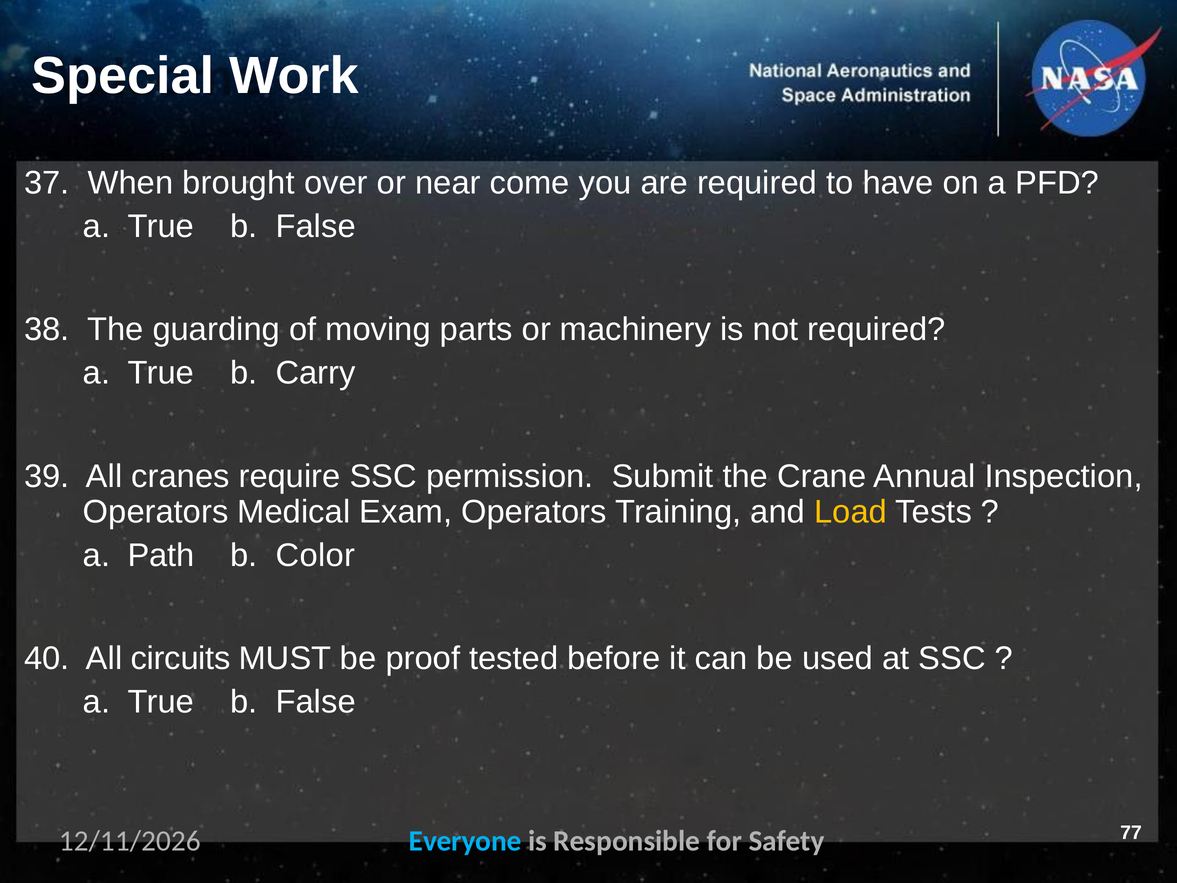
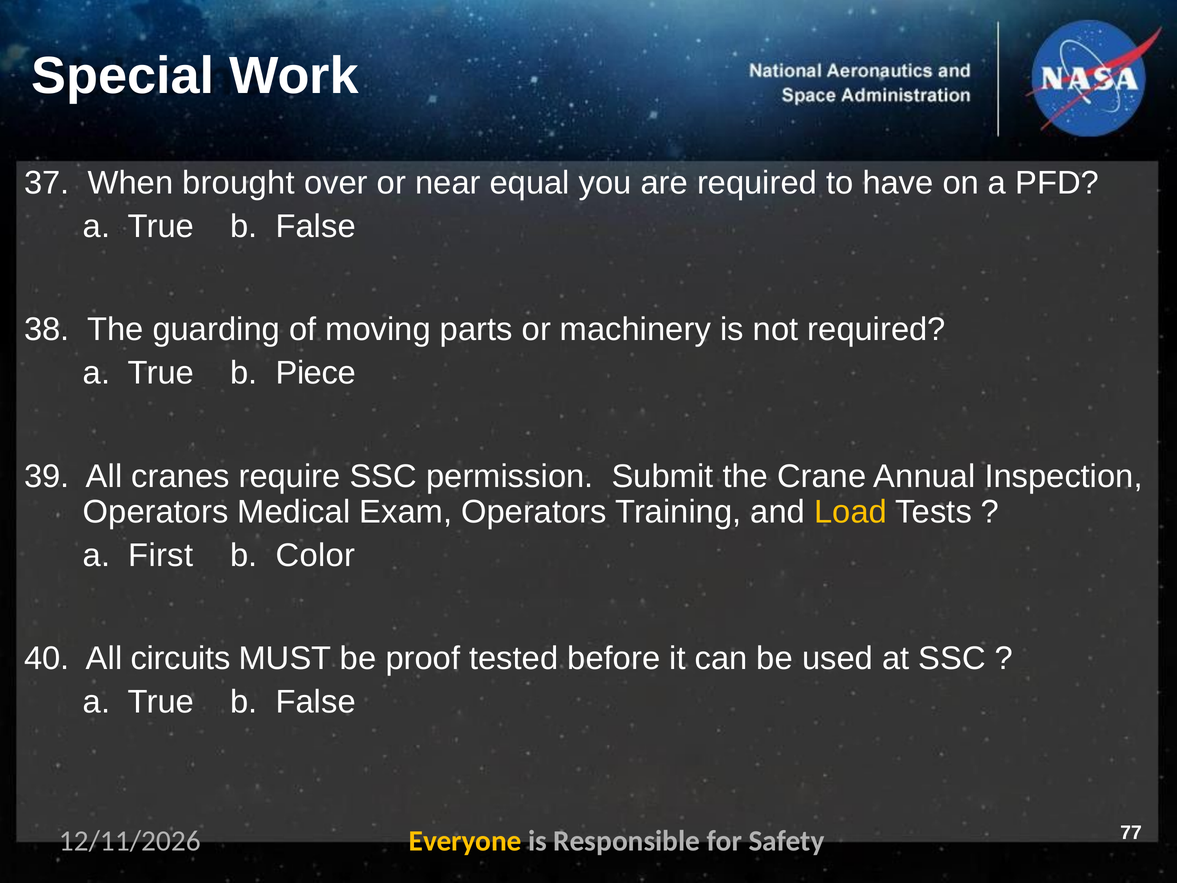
come: come -> equal (530, 183)
Carry: Carry -> Piece (316, 373)
Path: Path -> First (161, 555)
Everyone colour: light blue -> yellow (465, 841)
